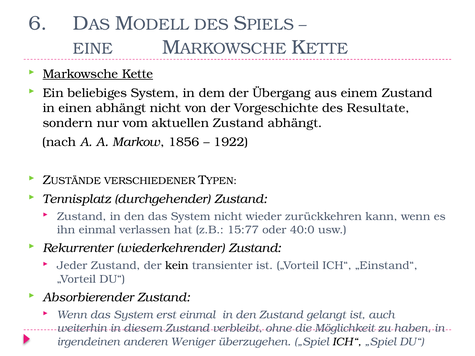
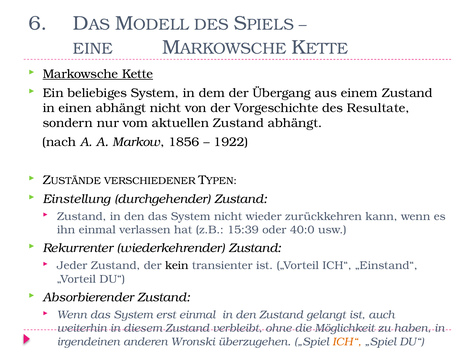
Tennisplatz: Tennisplatz -> Einstellung (77, 199)
15:77: 15:77 -> 15:39 (243, 230)
Weniger: Weniger -> Wronski (193, 342)
ICH“ colour: black -> orange (347, 342)
